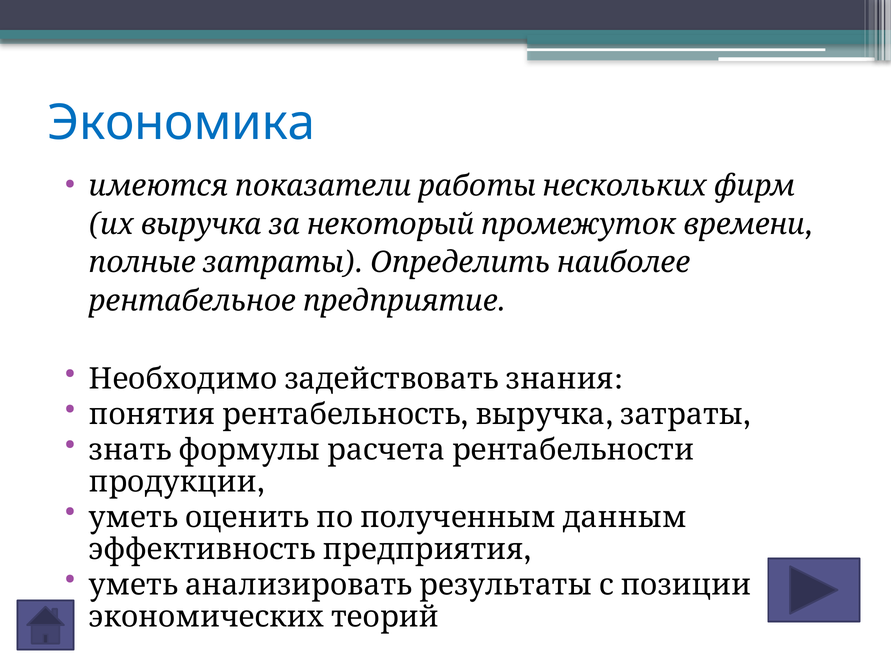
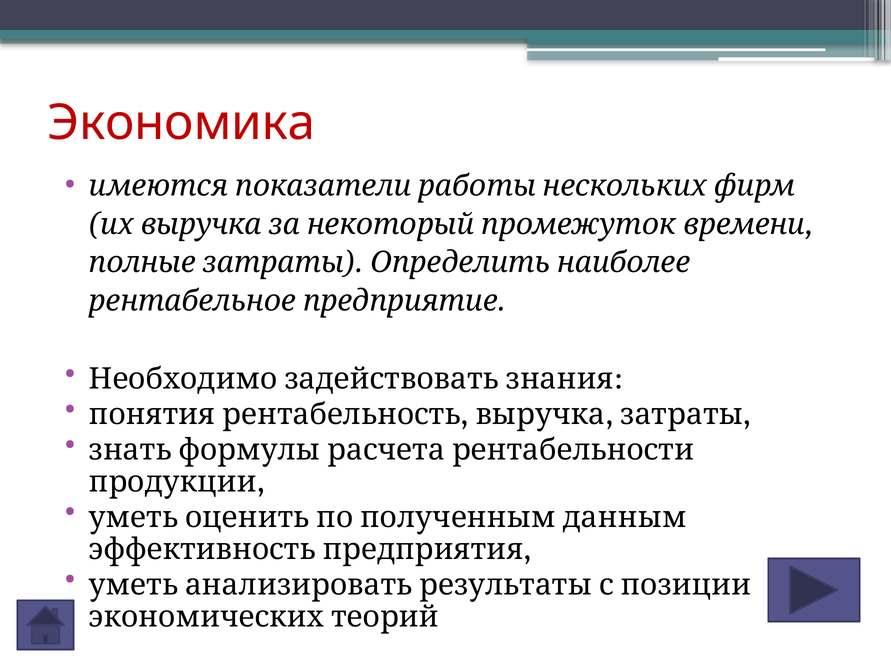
Экономика colour: blue -> red (181, 123)
